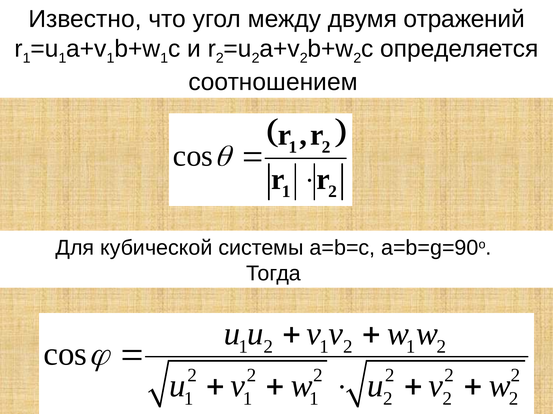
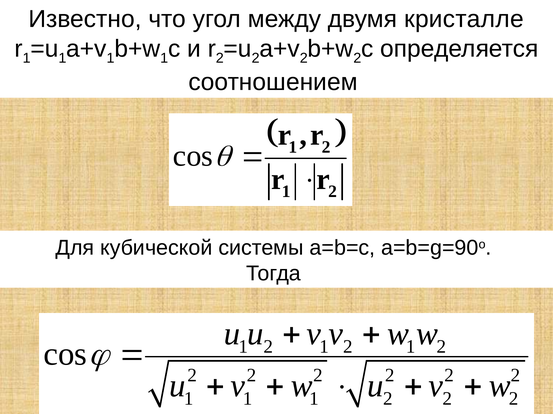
отражений: отражений -> кристалле (464, 19)
